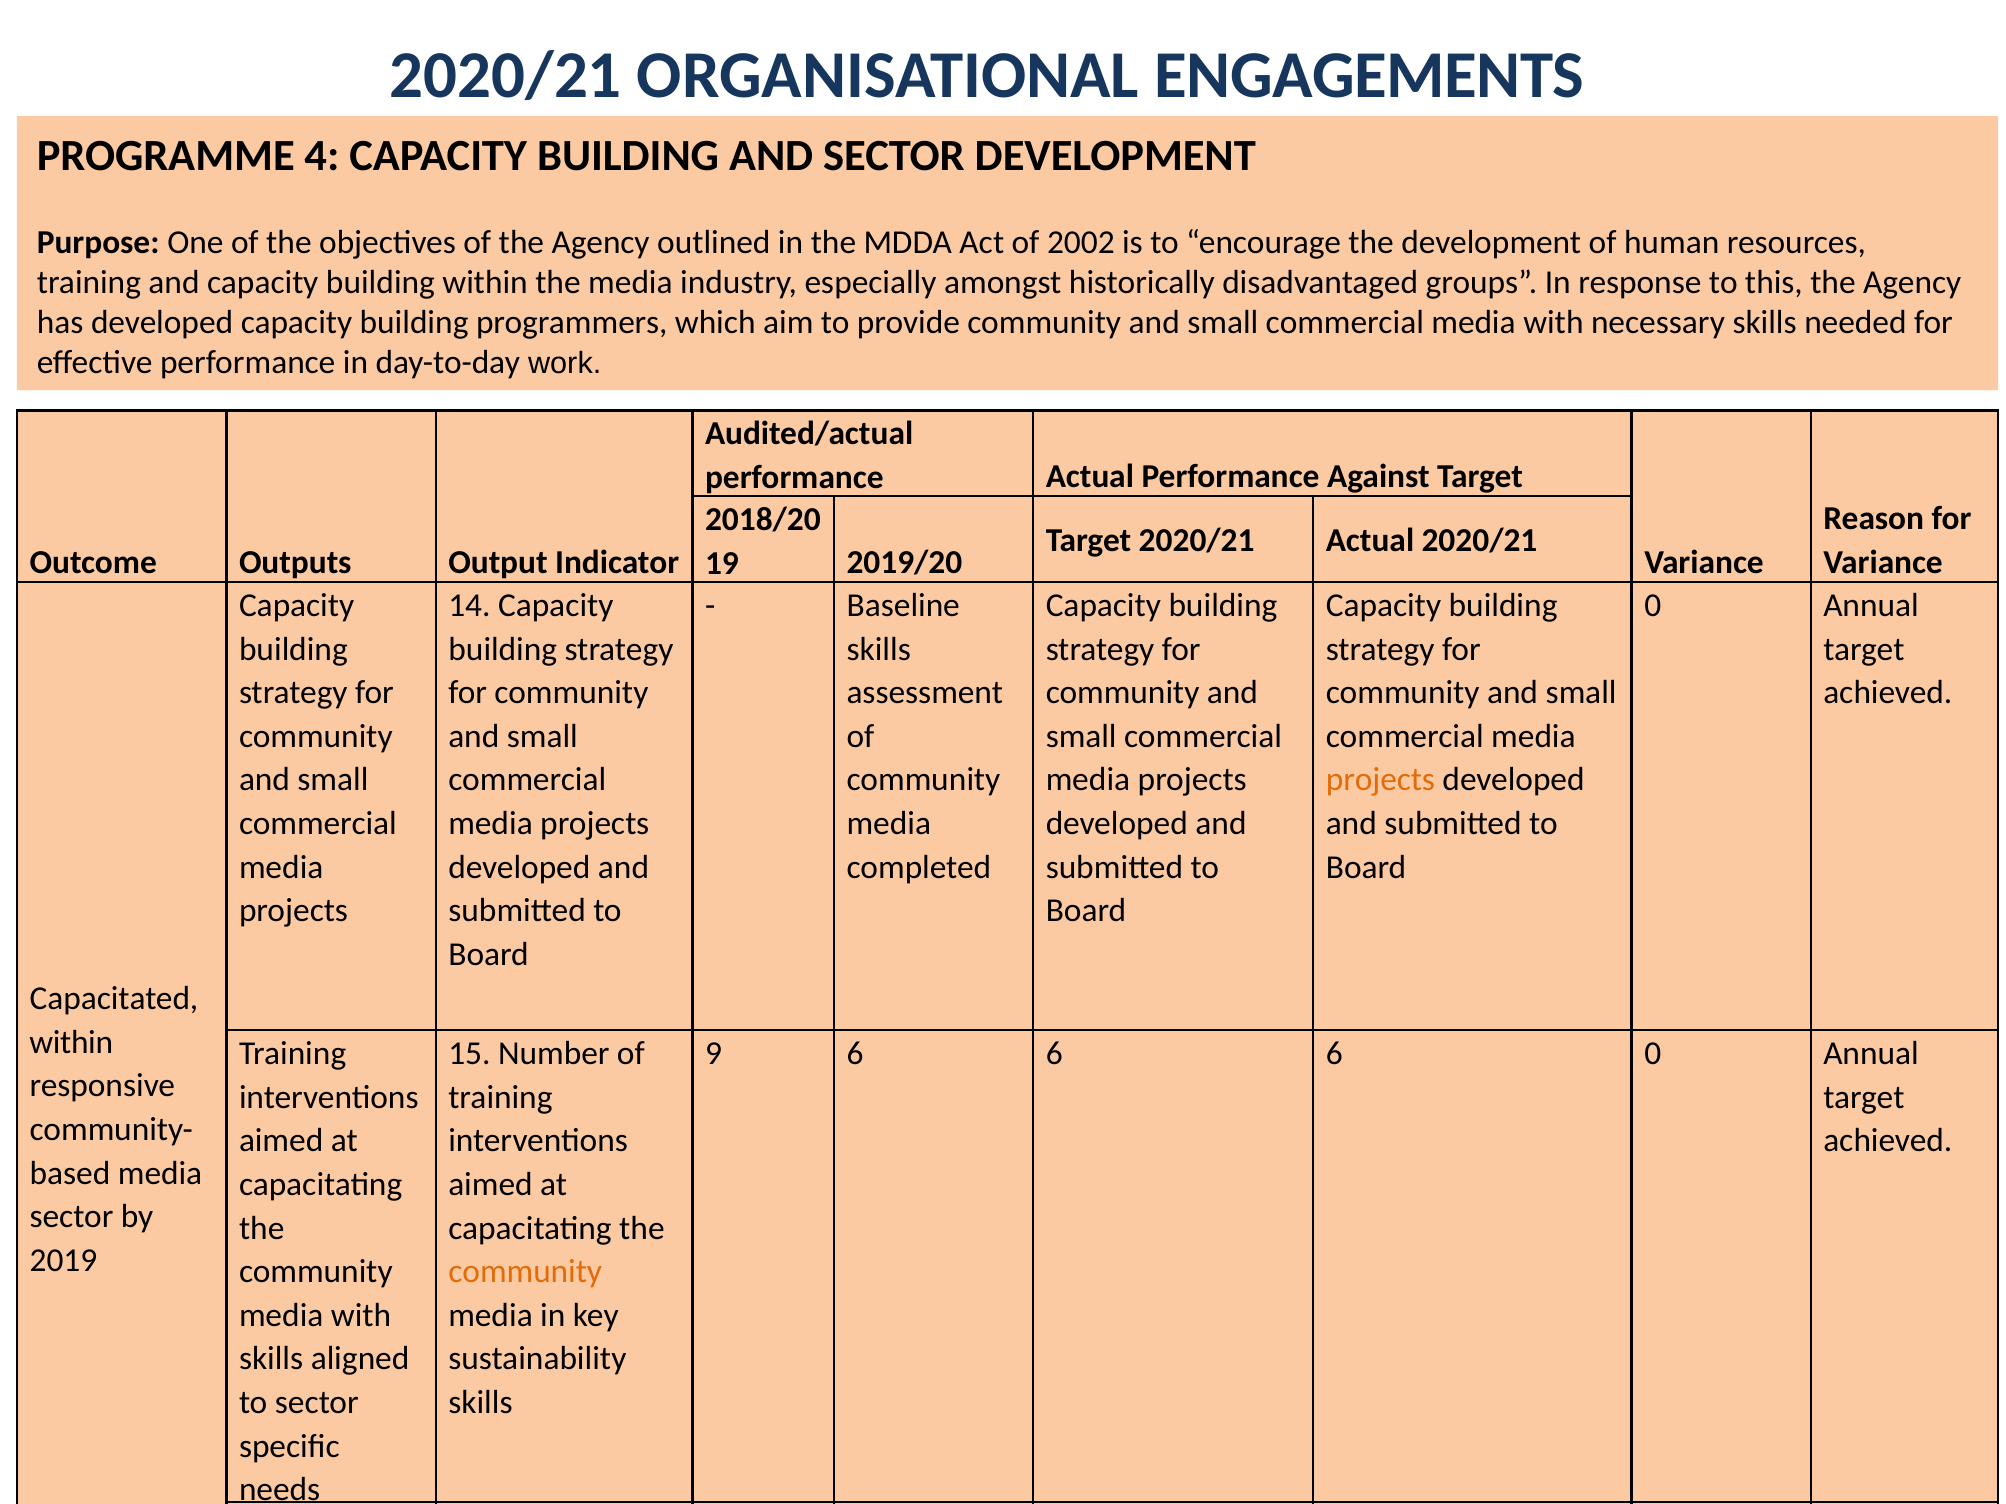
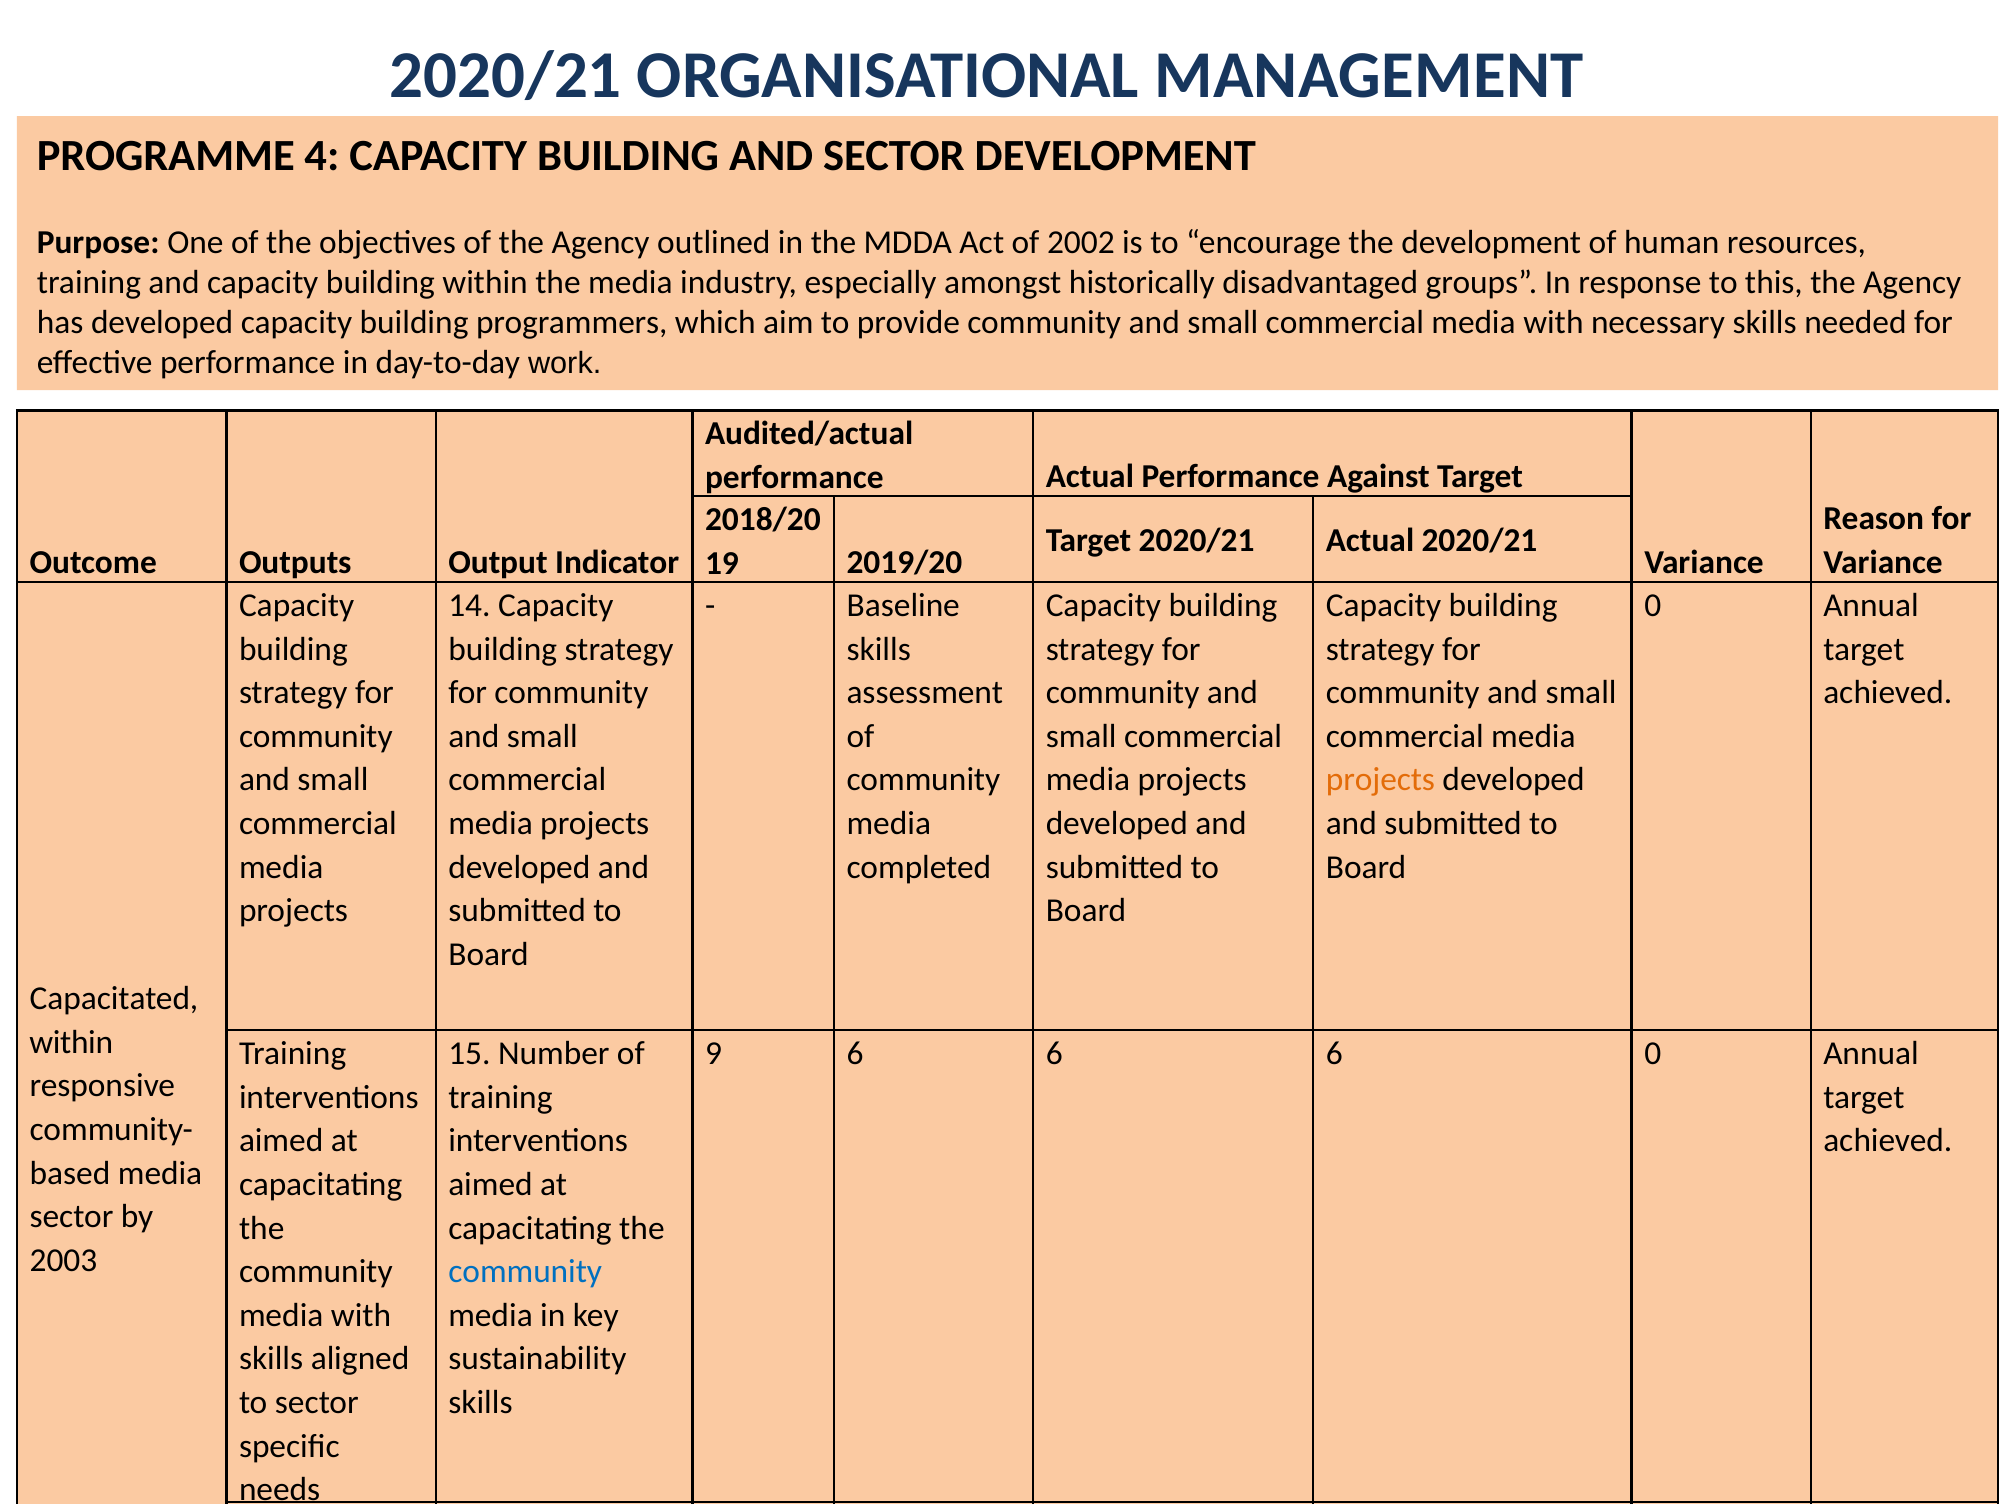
ENGAGEMENTS: ENGAGEMENTS -> MANAGEMENT (1369, 76)
2019: 2019 -> 2003 (63, 1261)
community colour: orange -> blue (525, 1272)
